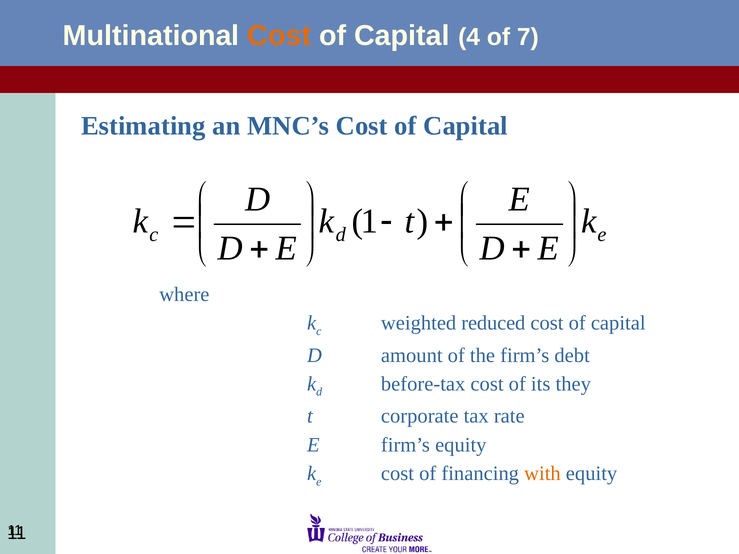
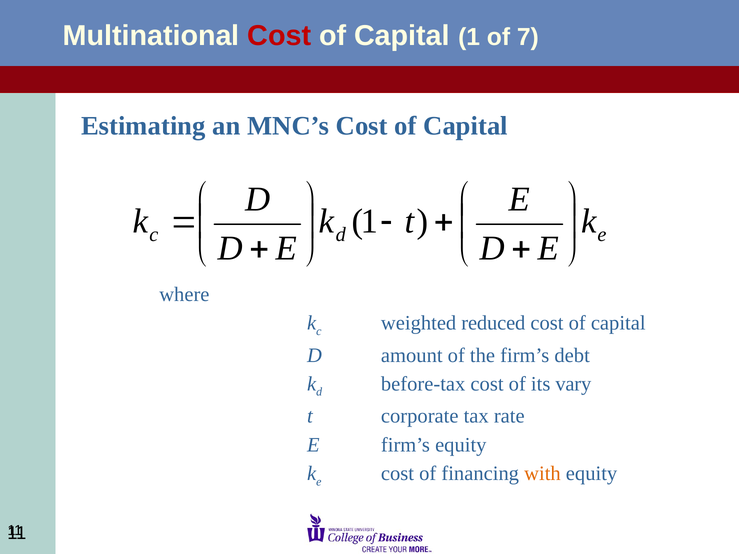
Cost colour: orange -> red (279, 36)
Capital 4: 4 -> 1 (469, 37)
they: they -> vary (573, 384)
